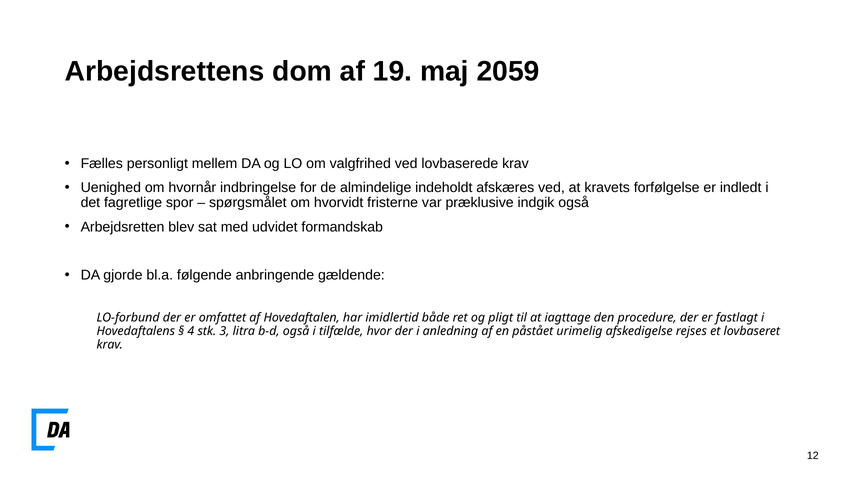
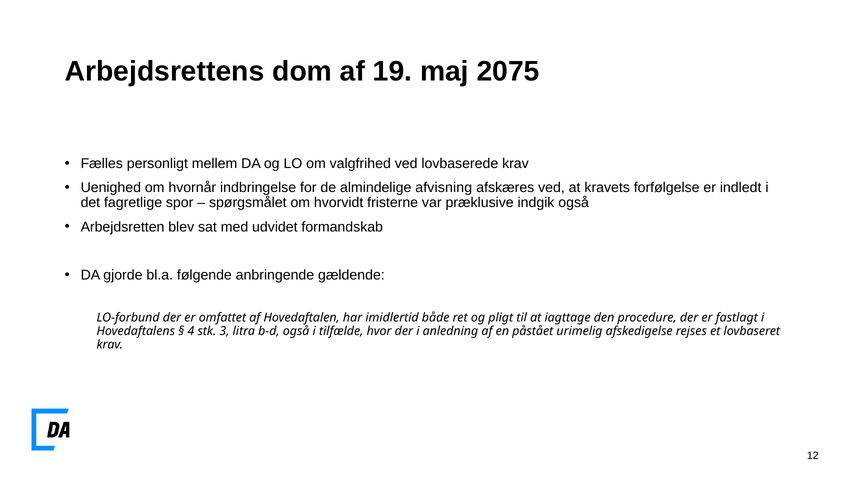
2059: 2059 -> 2075 (508, 71)
indeholdt: indeholdt -> afvisning (444, 188)
